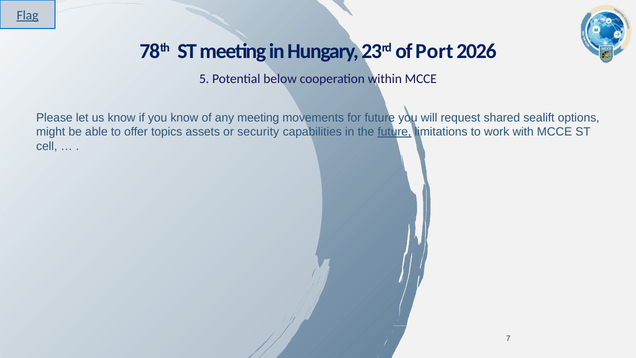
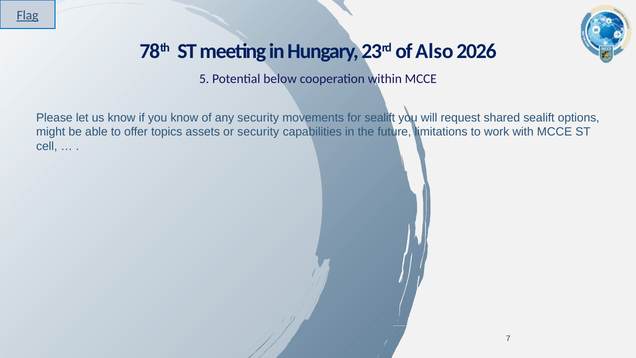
Port: Port -> Also (434, 51)
any meeting: meeting -> security (258, 118)
for future: future -> sealift (380, 118)
future underline: present -> none (394, 132)
